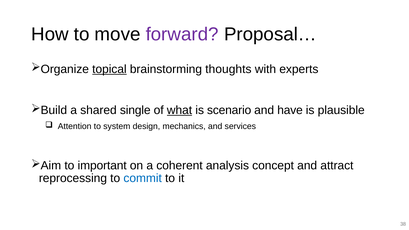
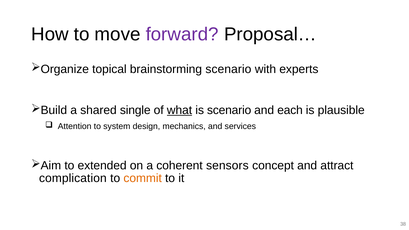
topical underline: present -> none (109, 69)
brainstorming thoughts: thoughts -> scenario (228, 69)
have: have -> each (290, 110)
important: important -> extended (102, 166)
analysis: analysis -> sensors (227, 166)
reprocessing: reprocessing -> complication (73, 178)
commit colour: blue -> orange (143, 178)
